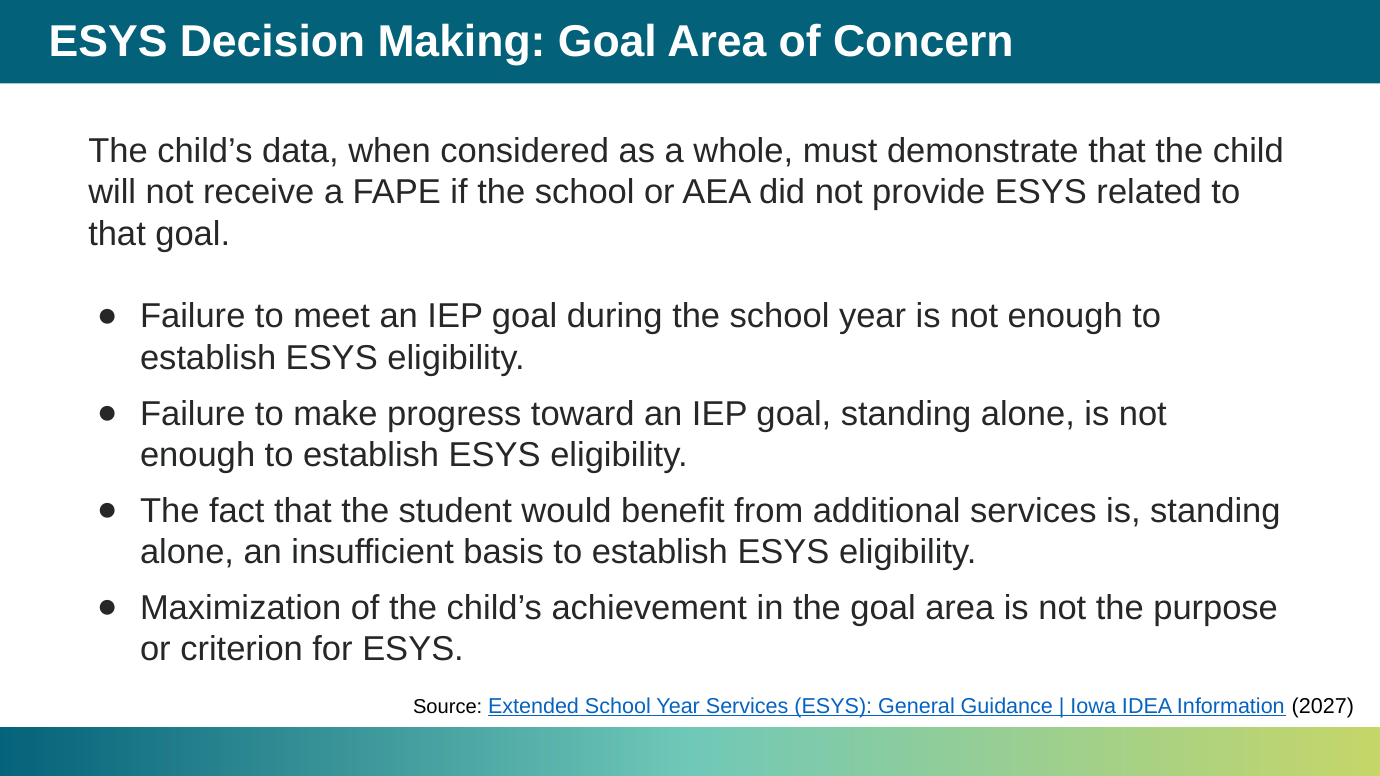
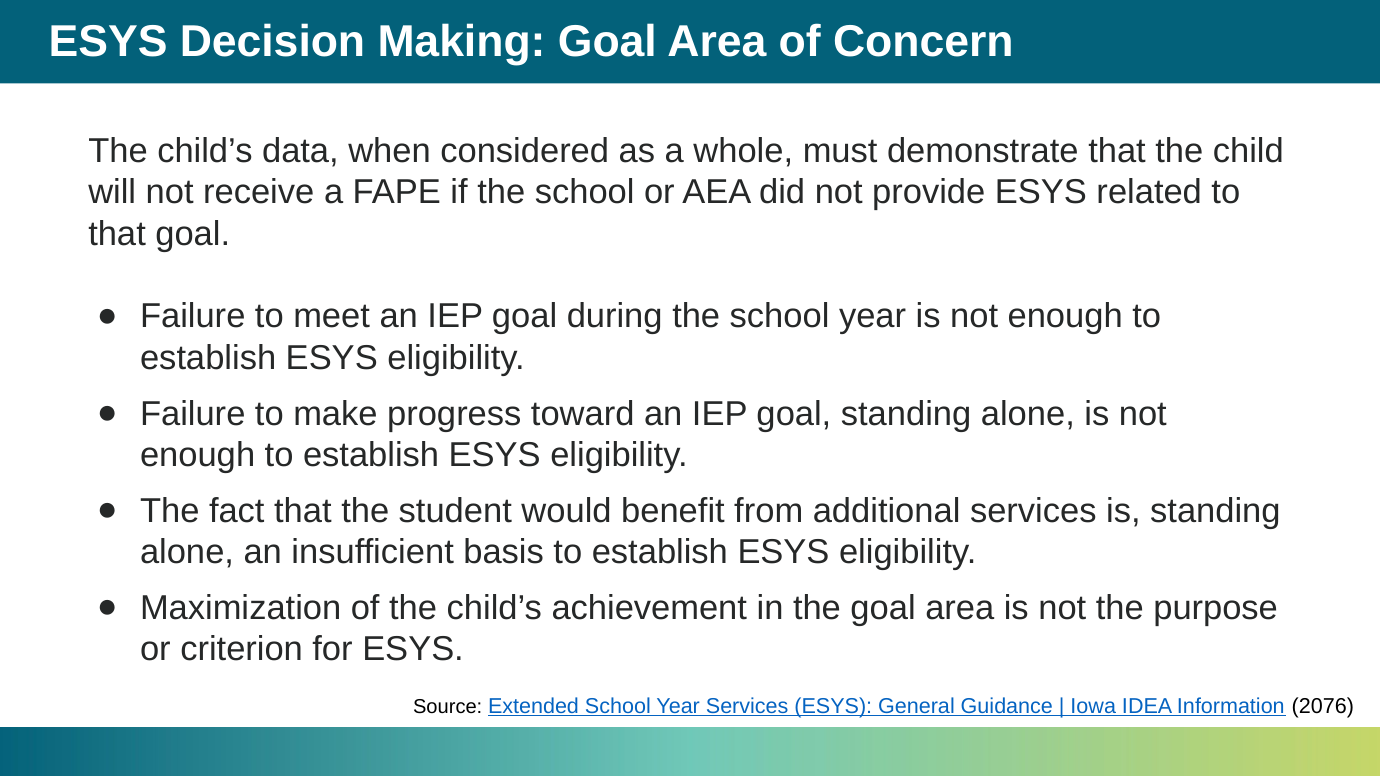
2027: 2027 -> 2076 (1323, 706)
